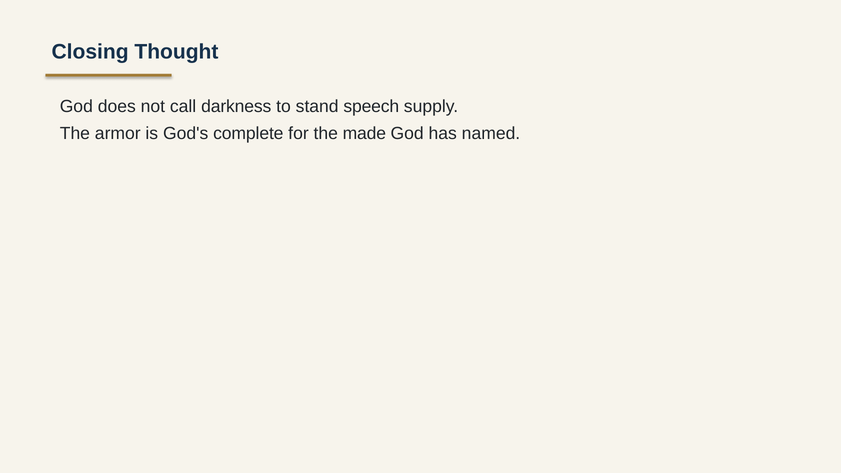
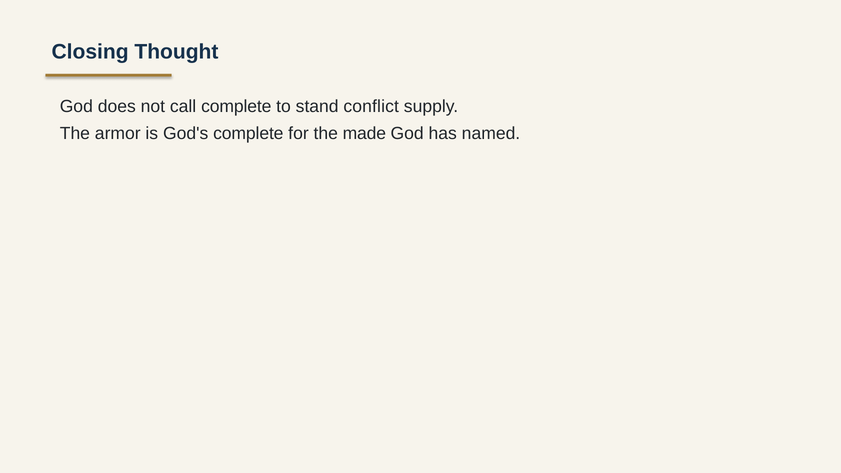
call darkness: darkness -> complete (236, 106)
speech: speech -> conflict (371, 106)
